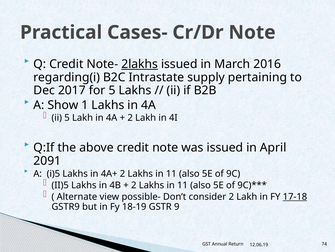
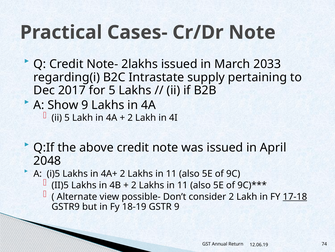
2lakhs underline: present -> none (140, 64)
2016: 2016 -> 2033 (267, 64)
Show 1: 1 -> 9 (85, 105)
2091: 2091 -> 2048 (47, 160)
